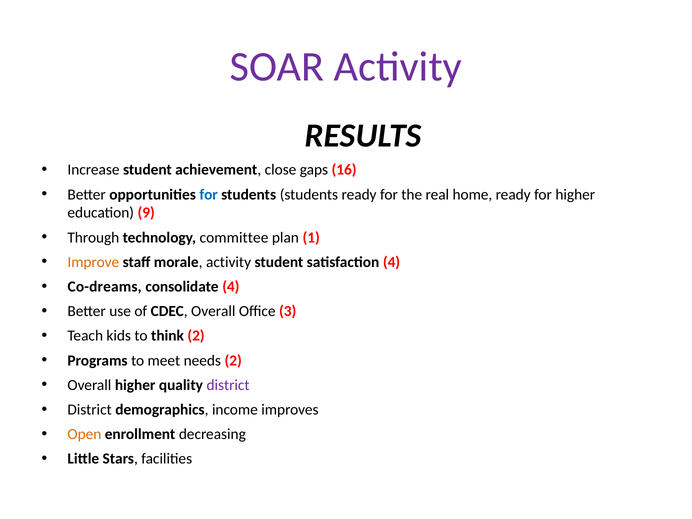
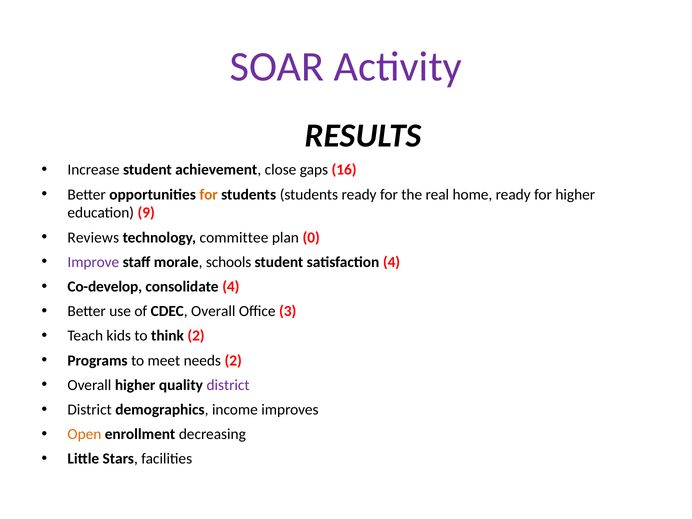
for colour: blue -> orange (209, 194)
Through: Through -> Reviews (93, 238)
1: 1 -> 0 (311, 238)
Improve colour: orange -> purple (93, 262)
morale activity: activity -> schools (229, 262)
Co-dreams: Co-dreams -> Co-develop (105, 287)
